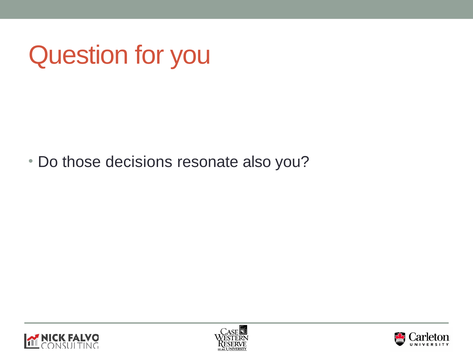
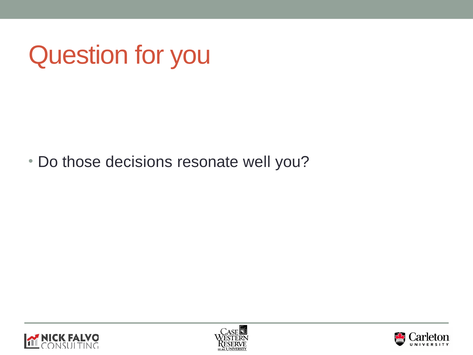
also: also -> well (257, 162)
